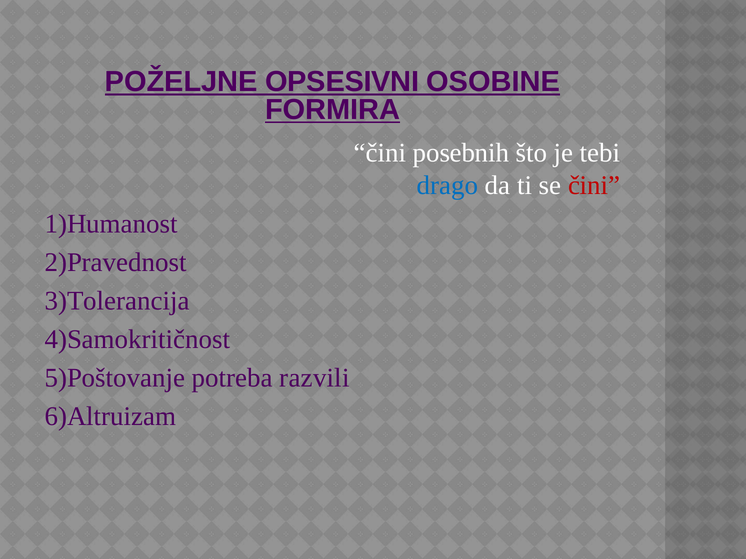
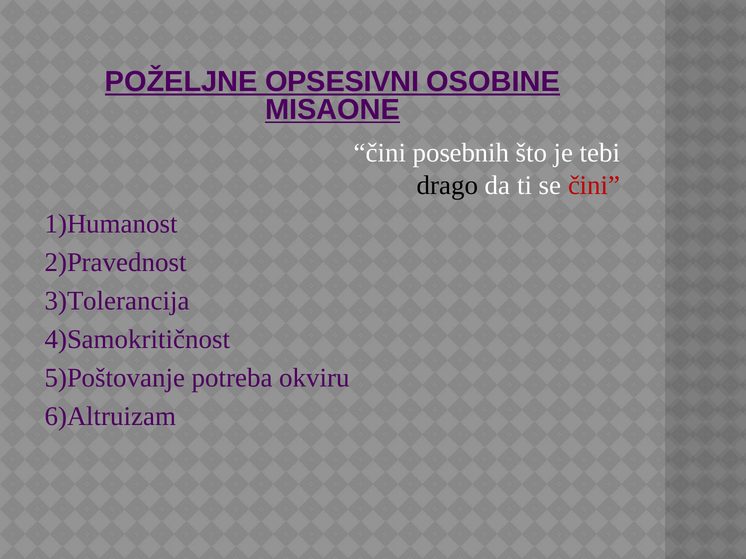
FORMIRA: FORMIRA -> MISAONE (333, 110)
drago colour: blue -> black (448, 185)
razvili: razvili -> okviru (315, 378)
